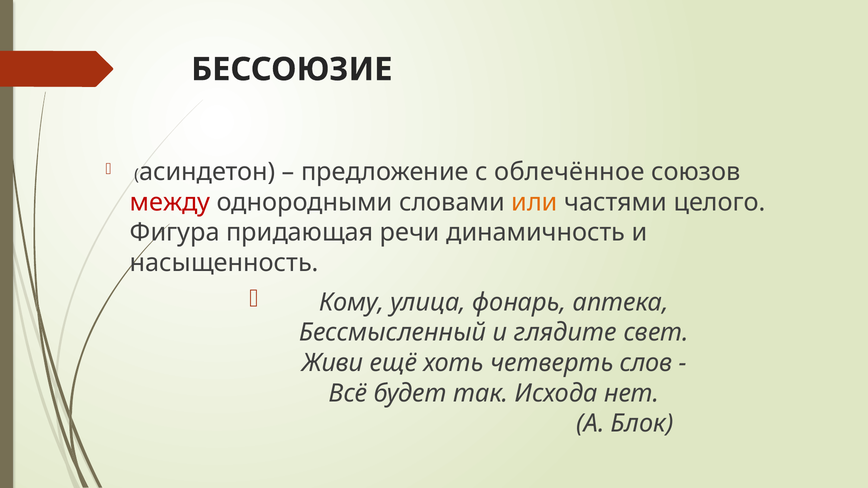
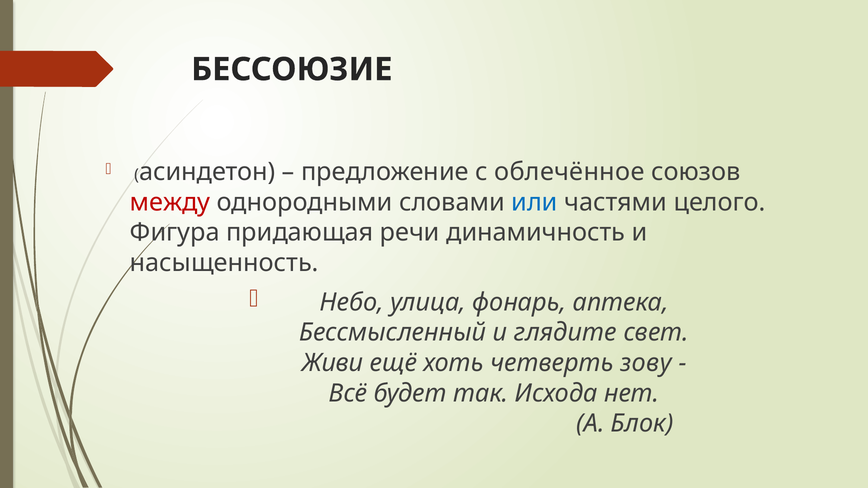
или colour: orange -> blue (535, 202)
Кому: Кому -> Небо (352, 302)
слов: слов -> зову (646, 363)
